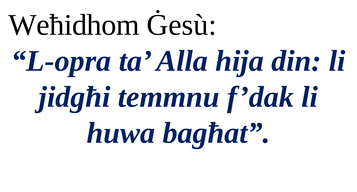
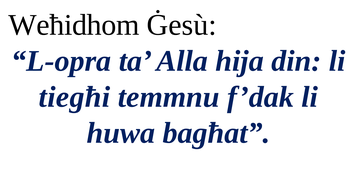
jidgħi: jidgħi -> tiegħi (74, 97)
